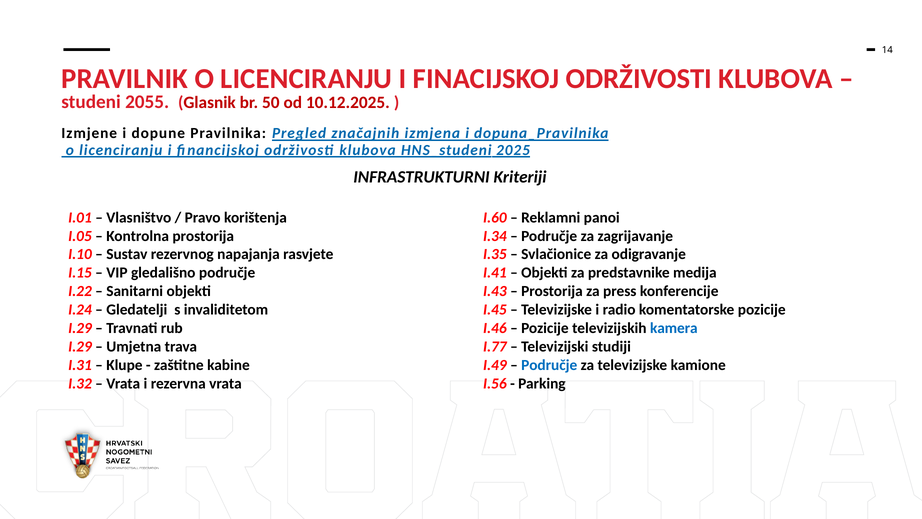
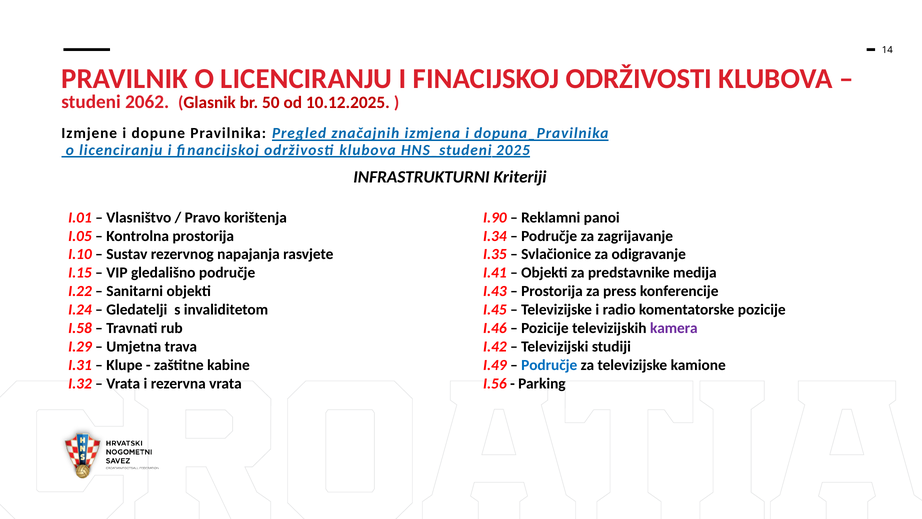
2055: 2055 -> 2062 (147, 102)
I.60: I.60 -> I.90 (495, 217)
I.29: I.29 -> I.58 (80, 328)
kamera colour: blue -> purple (674, 328)
I.77: I.77 -> I.42 (495, 346)
